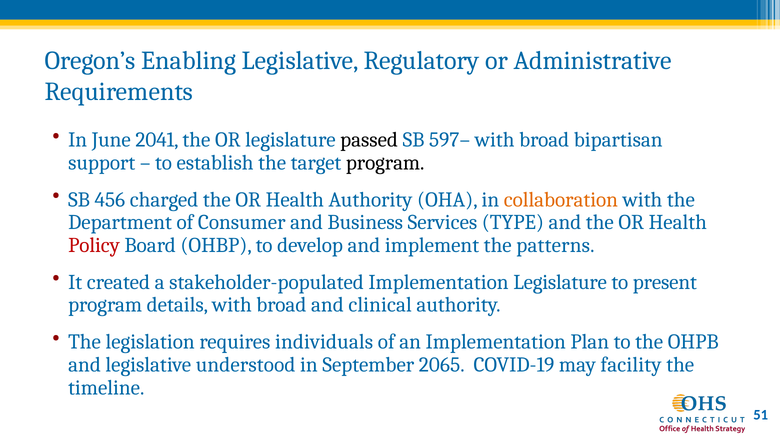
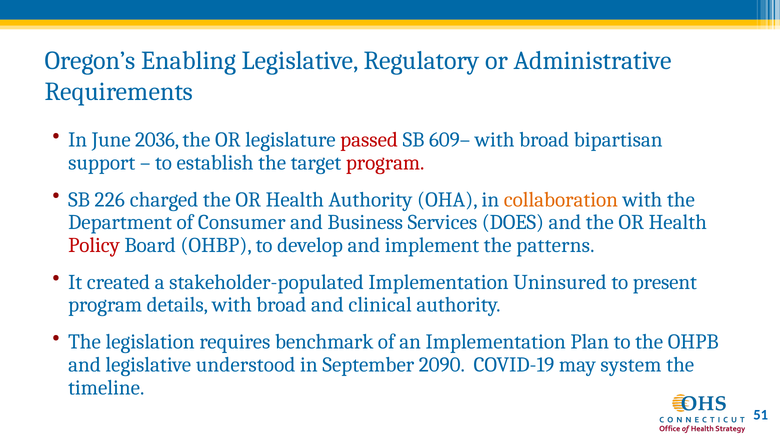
2041: 2041 -> 2036 (157, 140)
passed colour: black -> red (369, 140)
597–: 597– -> 609– (450, 140)
program colour: black -> red (385, 163)
456: 456 -> 226 (110, 199)
TYPE: TYPE -> DOES (513, 222)
Implementation Legislature: Legislature -> Uninsured (560, 282)
individuals: individuals -> benchmark (324, 342)
2065: 2065 -> 2090 (442, 365)
facility: facility -> system (631, 365)
